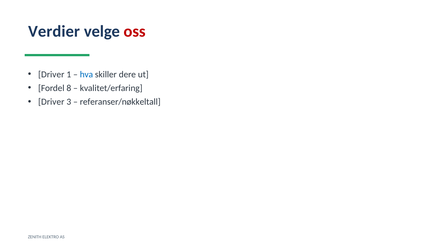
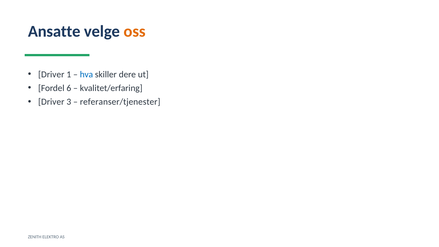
Verdier: Verdier -> Ansatte (54, 31)
oss colour: red -> orange (135, 31)
8: 8 -> 6 (69, 88)
referanser/nøkkeltall: referanser/nøkkeltall -> referanser/tjenester (120, 102)
